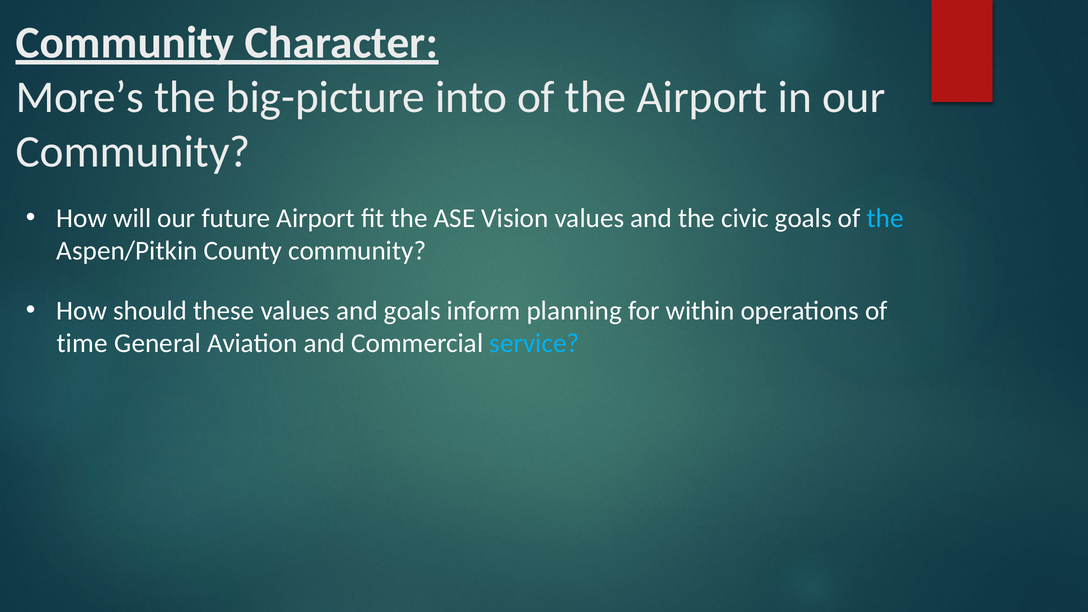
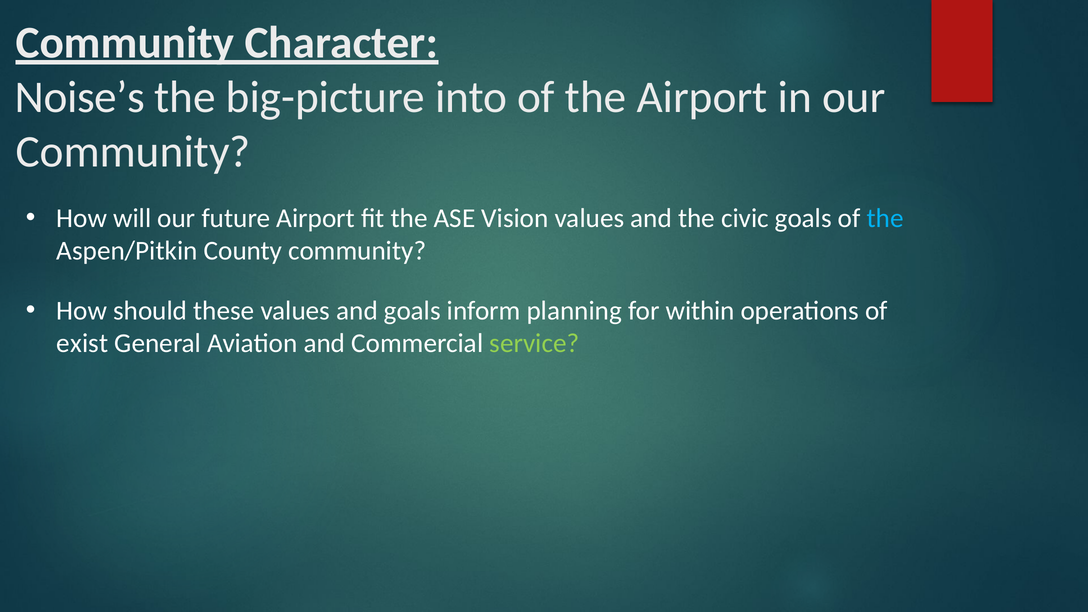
More’s: More’s -> Noise’s (80, 97)
time: time -> exist (82, 343)
service colour: light blue -> light green (534, 343)
